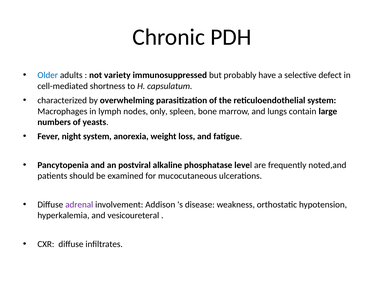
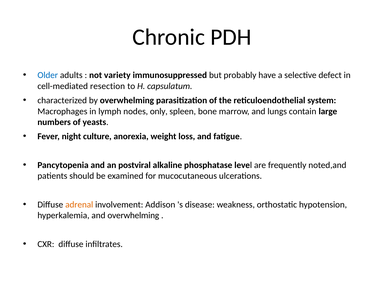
shortness: shortness -> resection (108, 86)
night system: system -> culture (97, 136)
adrenal colour: purple -> orange (79, 205)
and vesicoureteral: vesicoureteral -> overwhelming (133, 215)
